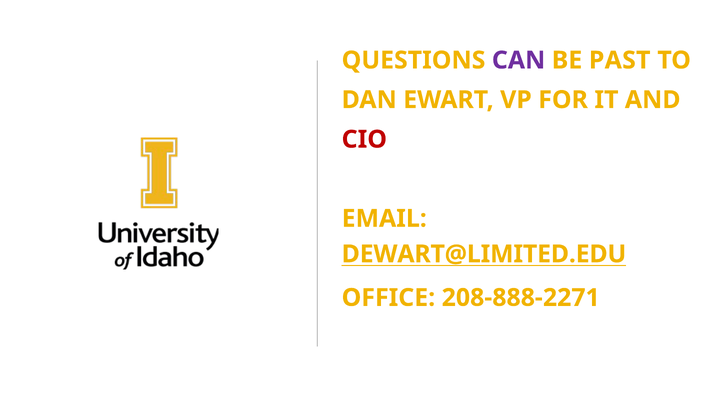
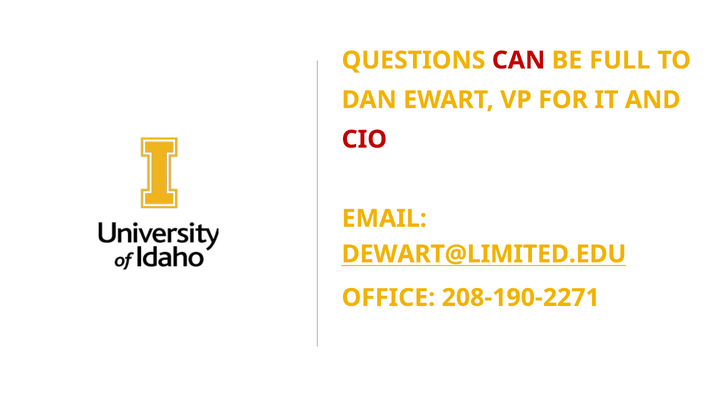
CAN colour: purple -> red (519, 60)
PAST: PAST -> FULL (620, 60)
208-888-2271: 208-888-2271 -> 208-190-2271 (521, 298)
